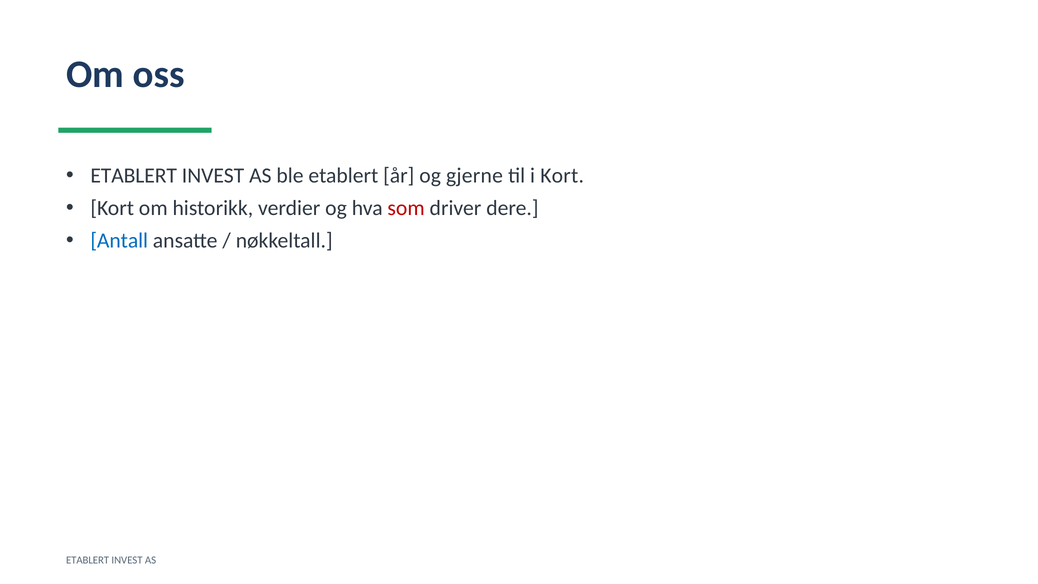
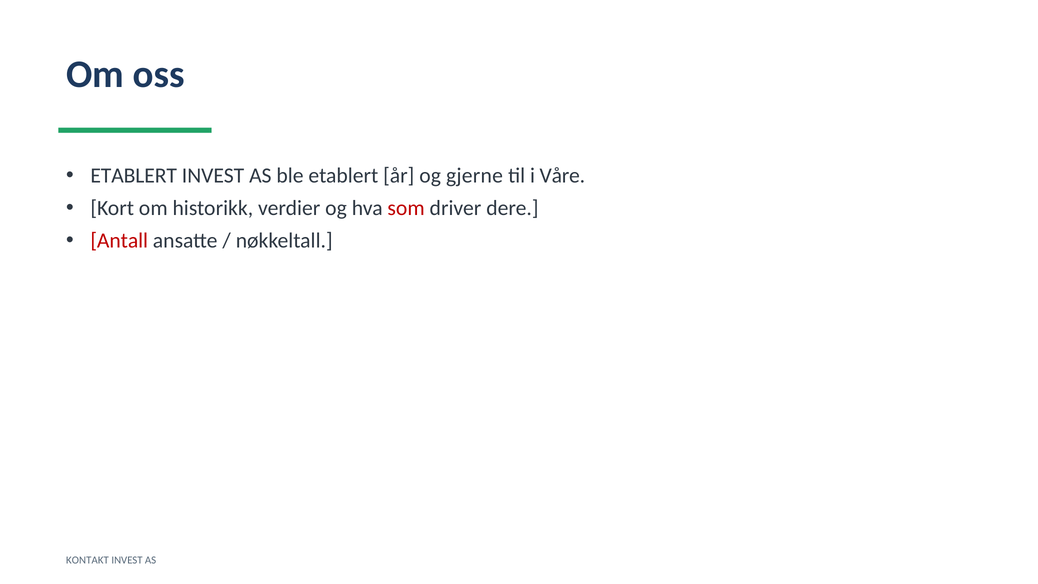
i Kort: Kort -> Våre (562, 176)
Antall colour: blue -> red (119, 241)
ETABLERT: ETABLERT -> KONTAKT (87, 560)
